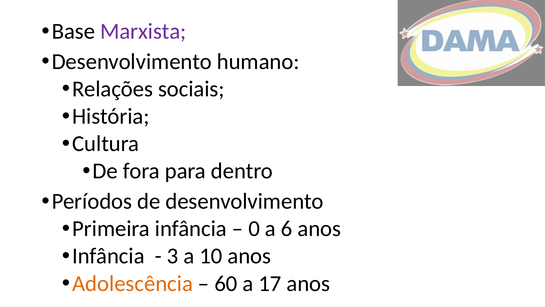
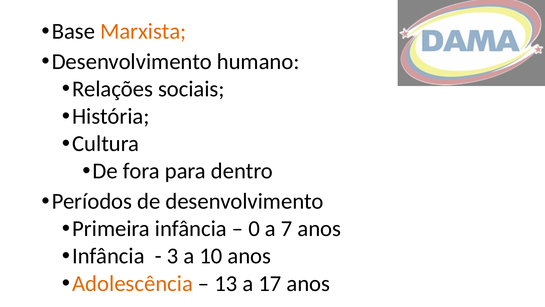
Marxista colour: purple -> orange (143, 31)
6: 6 -> 7 (287, 228)
60: 60 -> 13 (226, 283)
